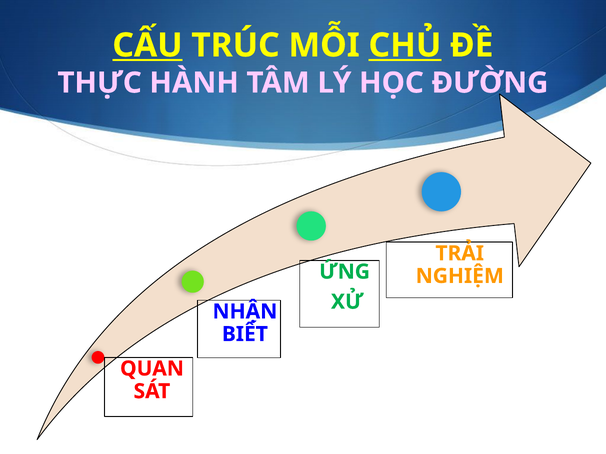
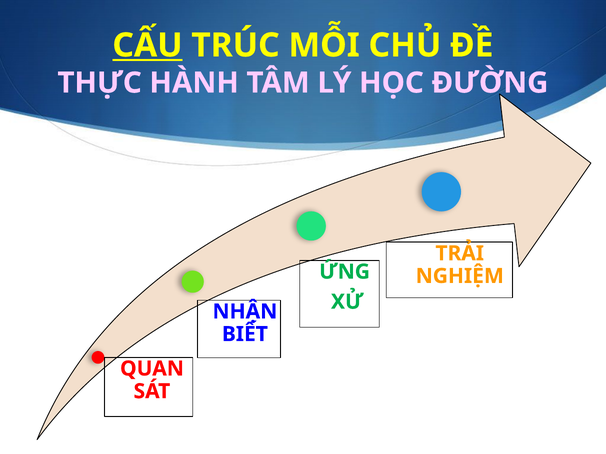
CHỦ underline: present -> none (405, 45)
